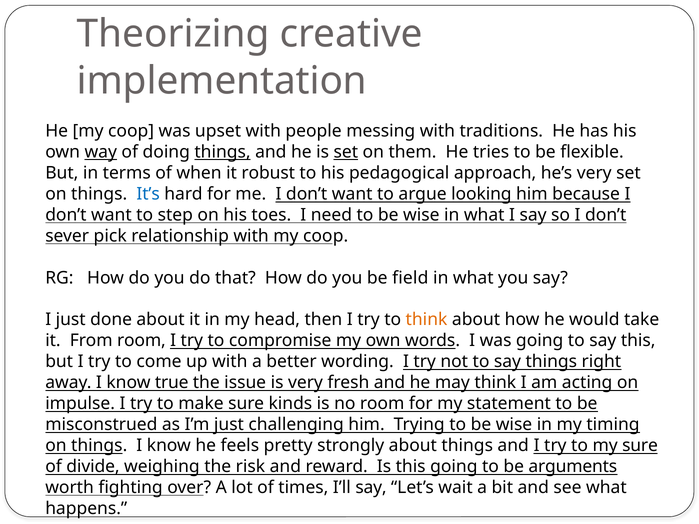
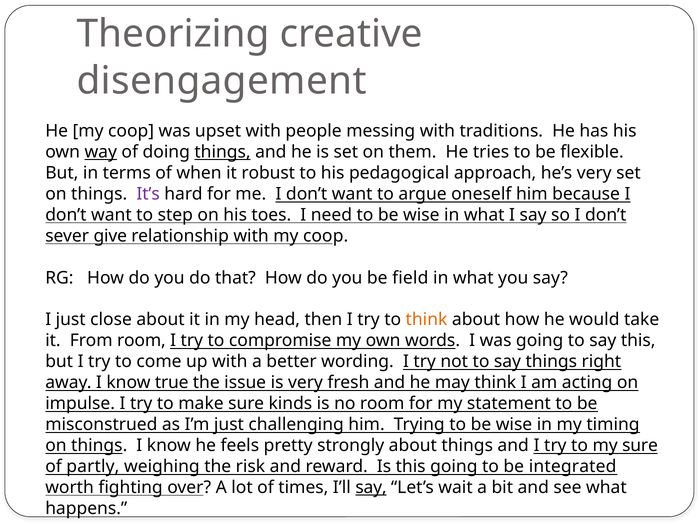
implementation: implementation -> disengagement (222, 81)
set underline: present -> none (346, 152)
It’s colour: blue -> purple (148, 194)
looking: looking -> oneself (481, 194)
pick: pick -> give (110, 236)
done: done -> close (111, 320)
divide: divide -> partly (93, 467)
arguments: arguments -> integrated (573, 467)
say underline: none -> present (371, 488)
